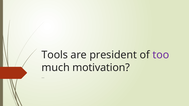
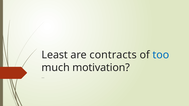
Tools: Tools -> Least (55, 55)
president: president -> contracts (113, 55)
too colour: purple -> blue (161, 55)
